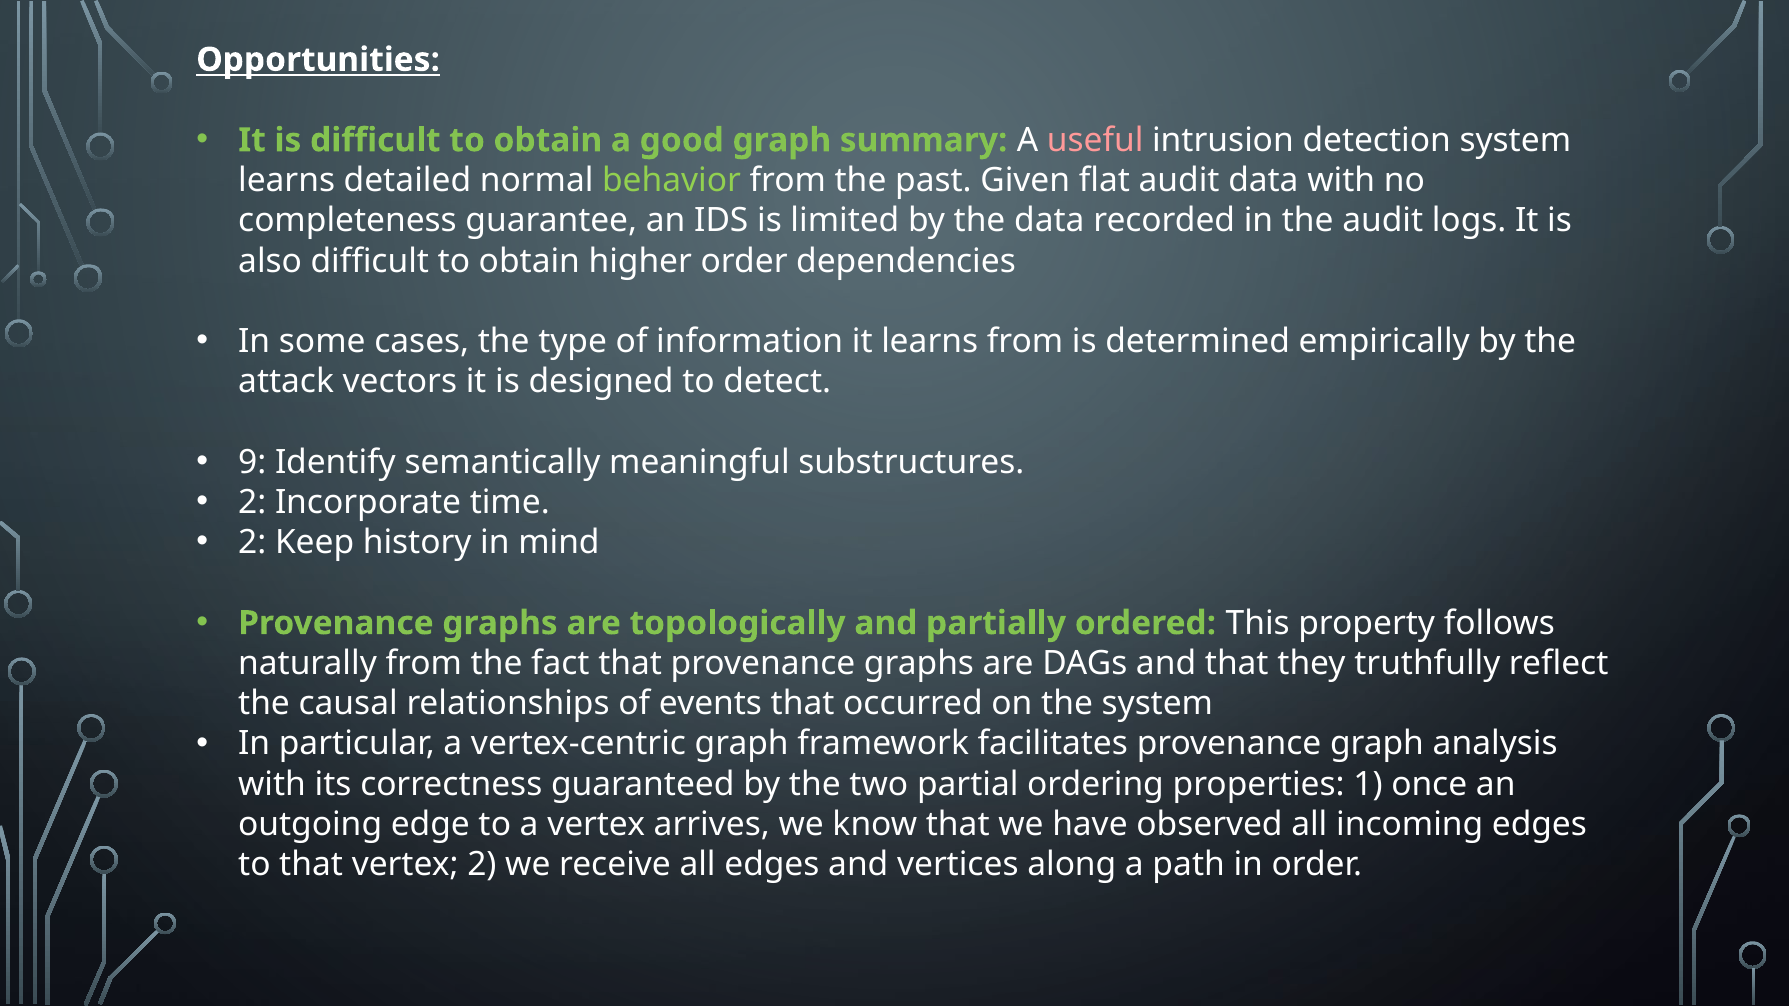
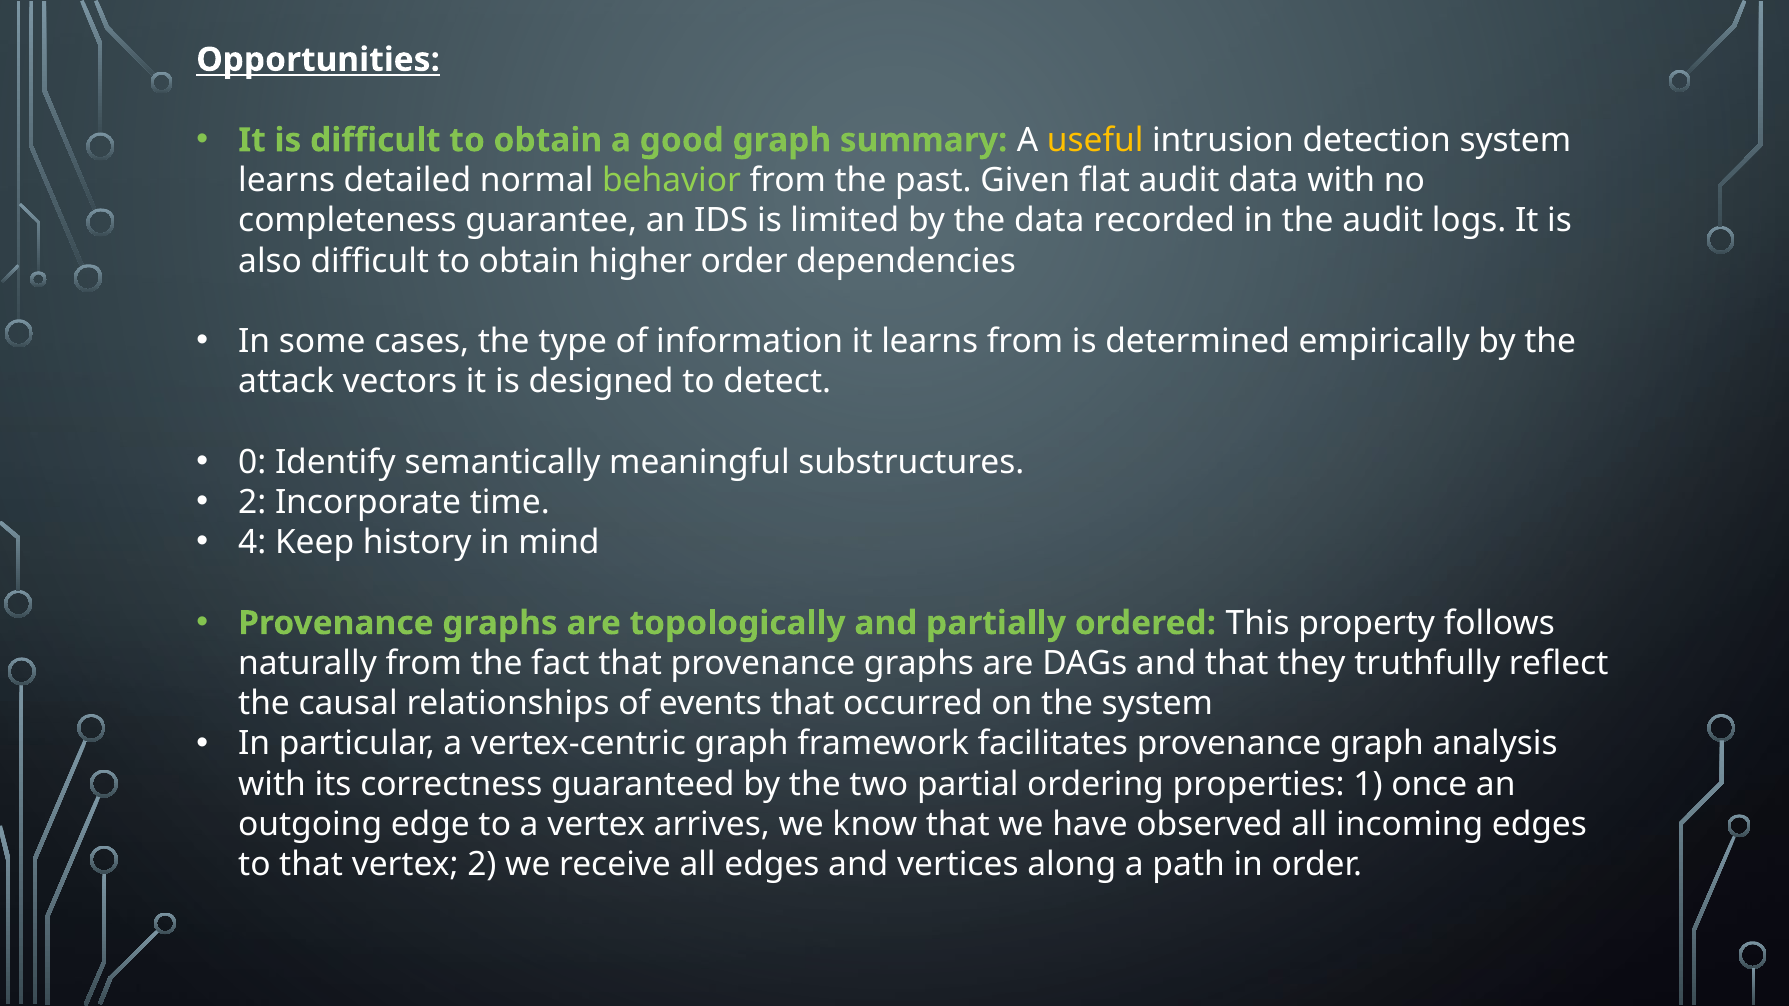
useful colour: pink -> yellow (1095, 140)
9: 9 -> 0 (252, 462)
2: 2 -> 4 (252, 543)
